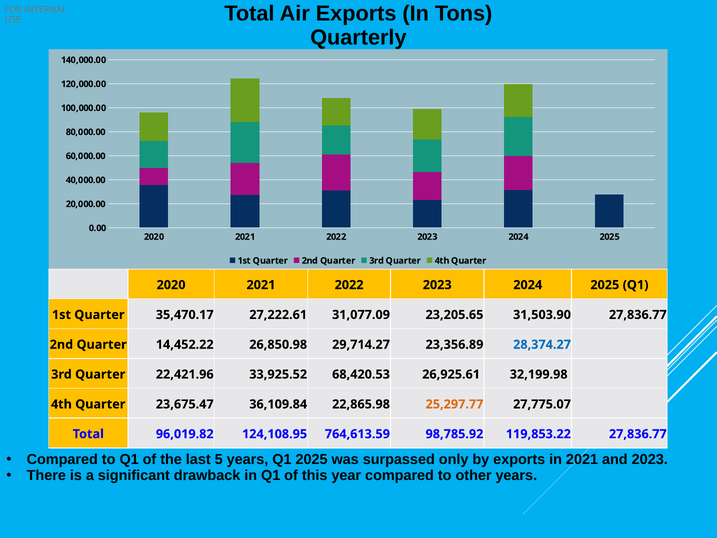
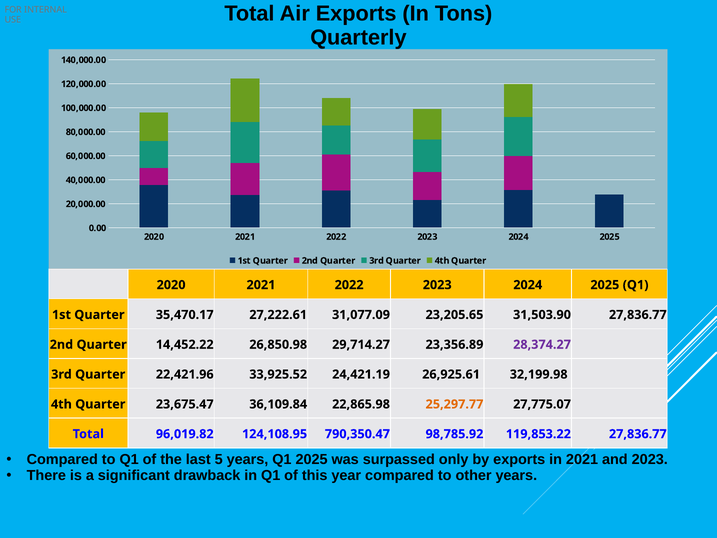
28,374.27 colour: blue -> purple (542, 344)
68,420.53: 68,420.53 -> 24,421.19 (361, 374)
764,613.59: 764,613.59 -> 790,350.47 (357, 434)
